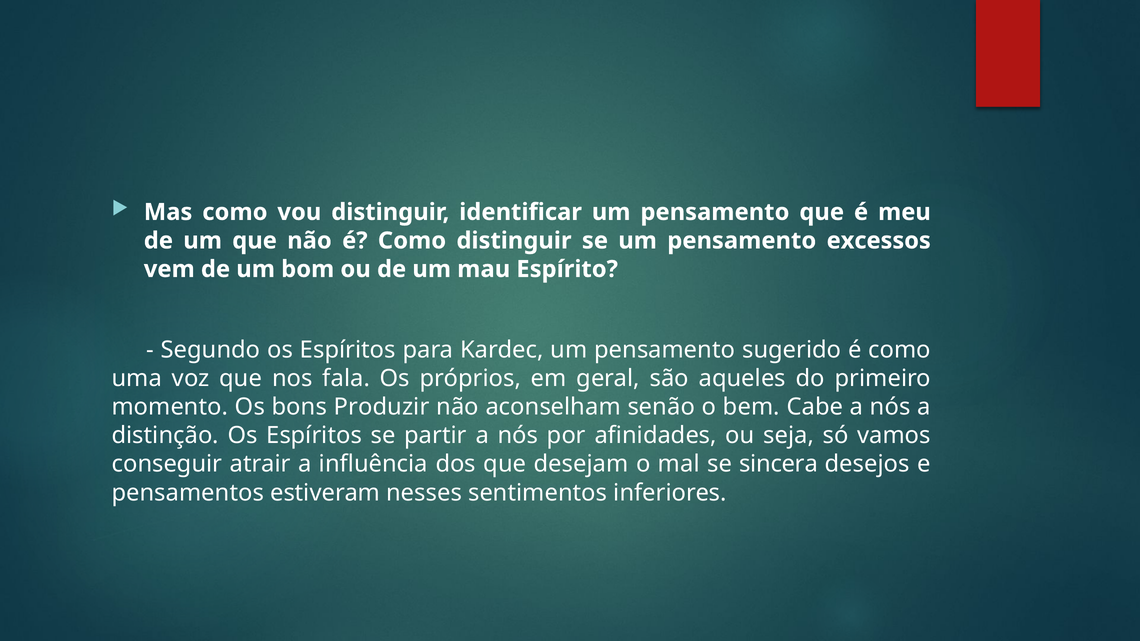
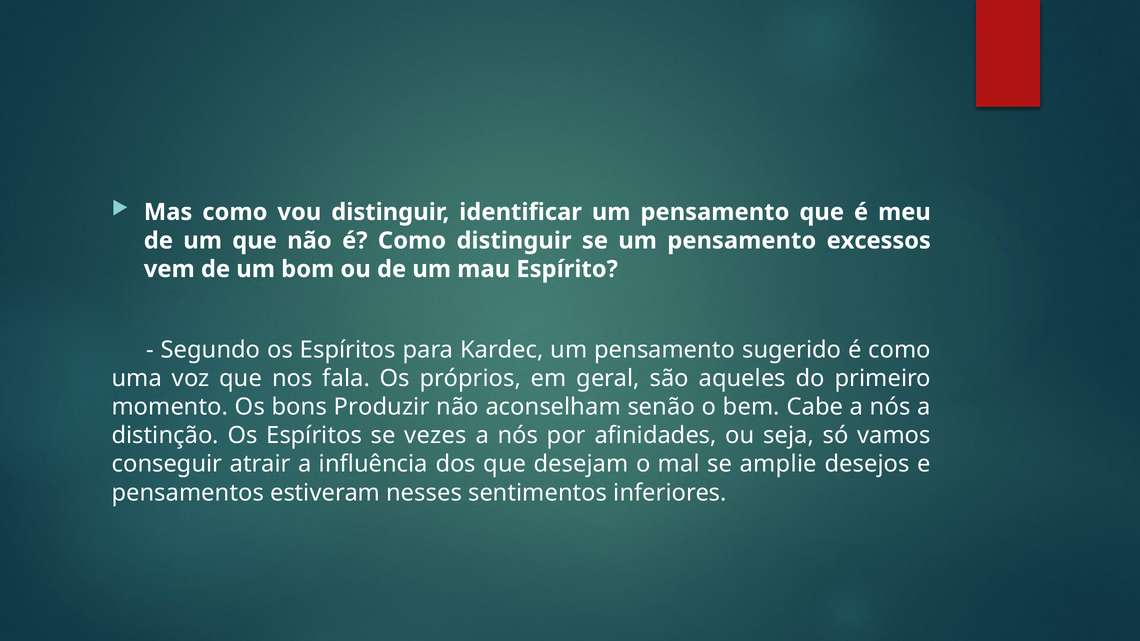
partir: partir -> vezes (435, 436)
sincera: sincera -> amplie (778, 464)
